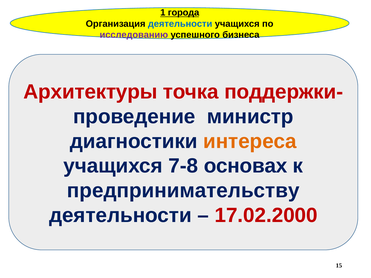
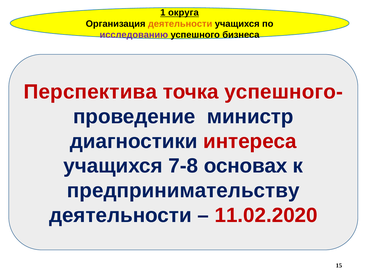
города: города -> округа (183, 13)
деятельности colour: blue -> orange (180, 24)
Архитектуры: Архитектуры -> Перспектива (90, 92)
поддержки-: поддержки- -> успешного- (284, 92)
интереса colour: orange -> red (250, 141)
17.02.2000: 17.02.2000 -> 11.02.2020 (266, 216)
